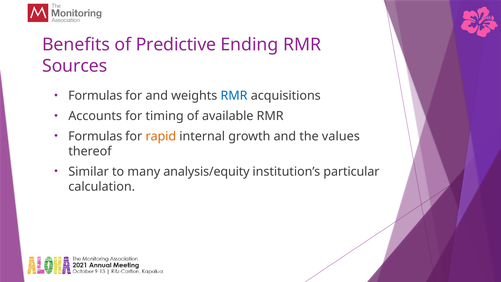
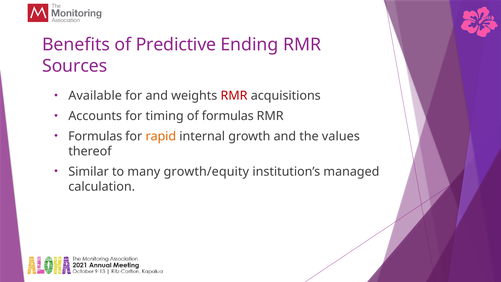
Formulas: Formulas -> Available (95, 96)
RMR colour: blue -> red (234, 96)
of available: available -> formulas (228, 116)
analysis/equity: analysis/equity -> growth/equity (206, 172)
particular: particular -> managed (351, 172)
